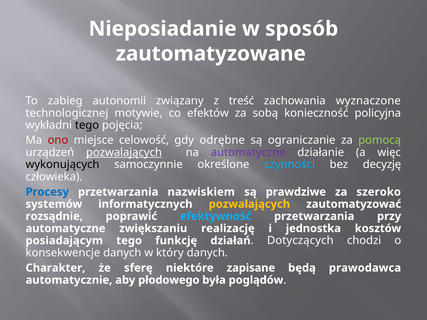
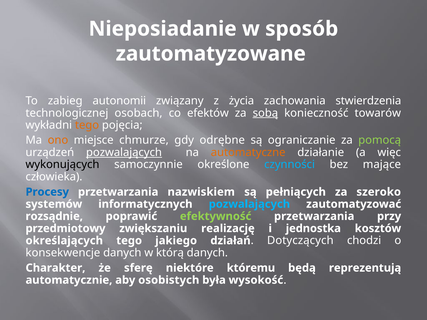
treść: treść -> życia (241, 101)
wyznaczone: wyznaczone -> stwierdzenia (368, 101)
motywie: motywie -> osobach (139, 113)
sobą underline: none -> present (265, 113)
policyjna: policyjna -> towarów (378, 113)
tego colour: black -> orange (87, 125)
ono colour: red -> orange (58, 140)
celowość: celowość -> chmurze (144, 140)
automatyczne colour: purple -> orange (248, 153)
decyzję: decyzję -> mające (382, 165)
prawdziwe: prawdziwe -> pełniących (296, 192)
pozwalających colour: yellow -> light blue (249, 204)
efektywność colour: light blue -> light green (216, 216)
automatyczne: automatyczne -> przedmiotowy (66, 229)
posiadającym: posiadającym -> określających (64, 241)
funkcję: funkcję -> jakiego (176, 241)
który: który -> którą (170, 253)
zapisane: zapisane -> któremu (251, 268)
prawodawca: prawodawca -> reprezentują (365, 268)
płodowego: płodowego -> osobistych (169, 280)
poglądów: poglądów -> wysokość (256, 280)
